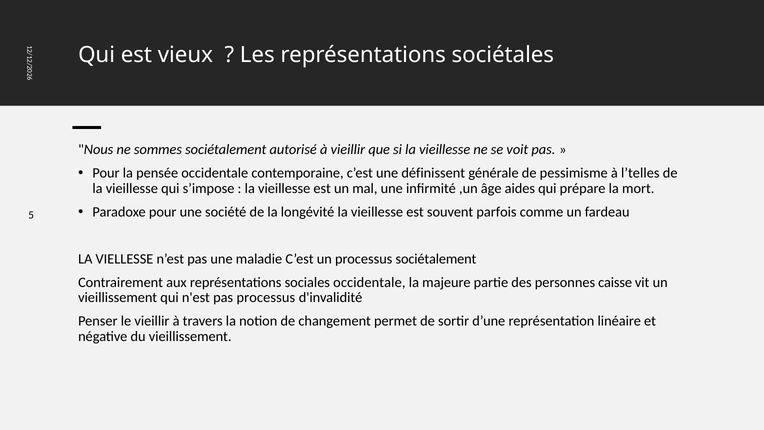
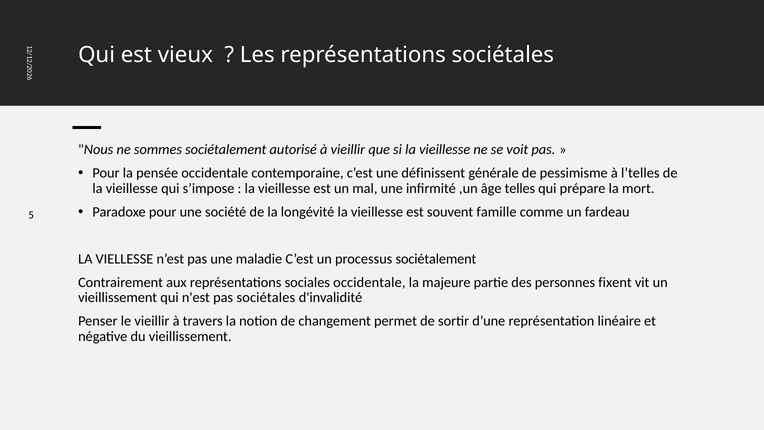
aides: aides -> telles (520, 188)
parfois: parfois -> famille (496, 212)
caisse: caisse -> fixent (615, 282)
pas processus: processus -> sociétales (266, 298)
